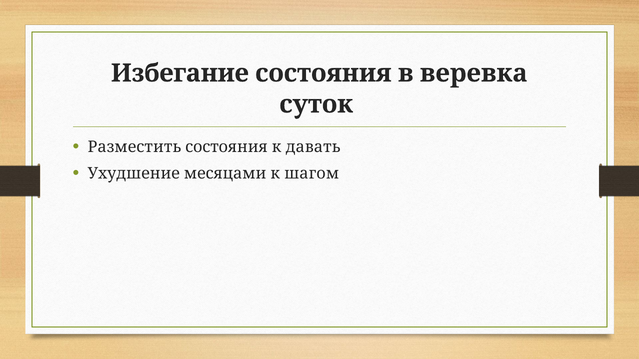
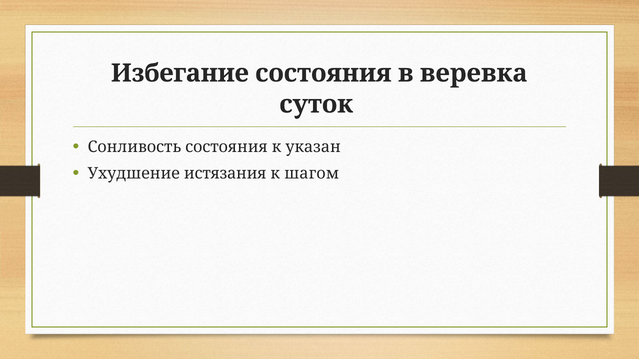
Разместить: Разместить -> Сонливость (134, 147)
давать: давать -> указан (313, 147)
месяцами: месяцами -> истязания (225, 173)
